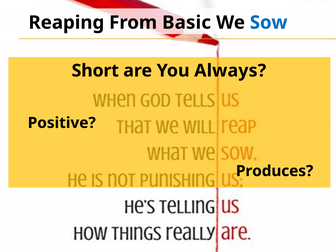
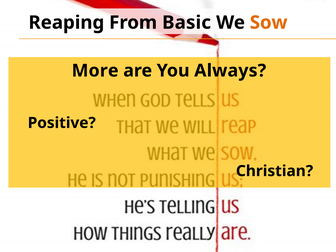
Sow colour: blue -> orange (269, 23)
Short: Short -> More (95, 71)
Produces: Produces -> Christian (275, 171)
